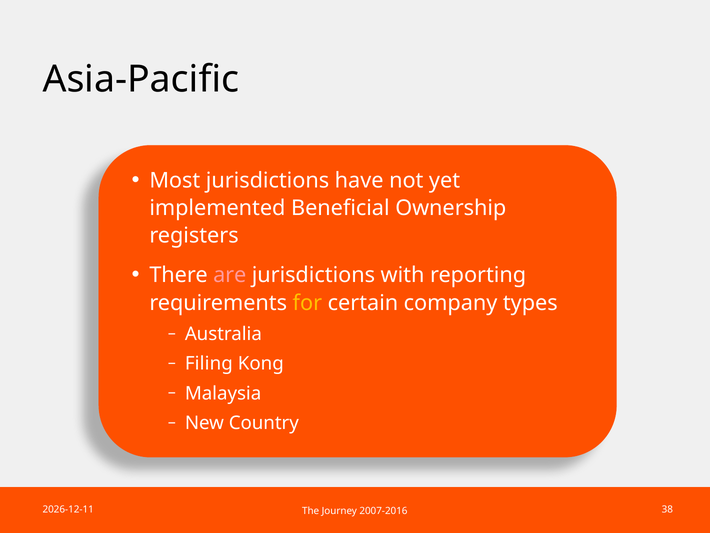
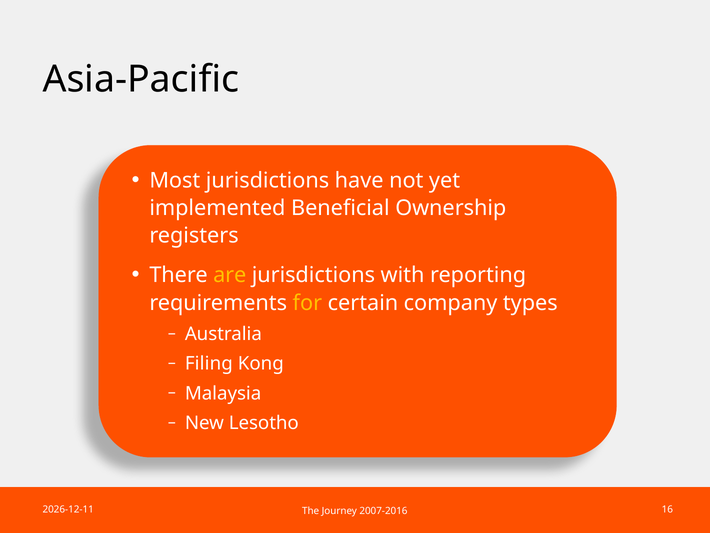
are colour: pink -> yellow (230, 275)
Country: Country -> Lesotho (264, 423)
38: 38 -> 16 (667, 509)
